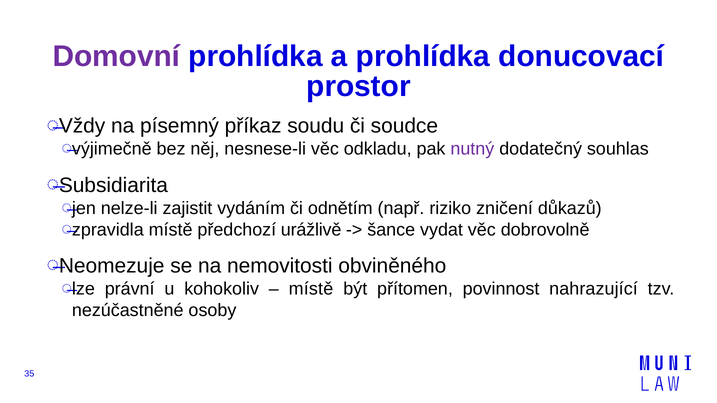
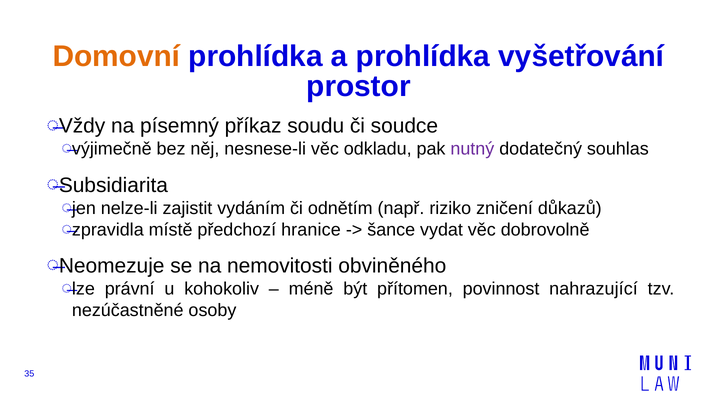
Domovní colour: purple -> orange (116, 56)
donucovací: donucovací -> vyšetřování (581, 56)
urážlivě: urážlivě -> hranice (311, 230)
místě: místě -> méně (311, 289)
